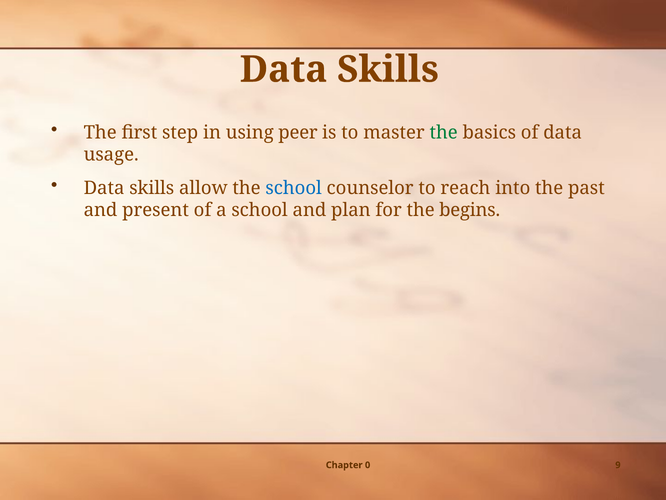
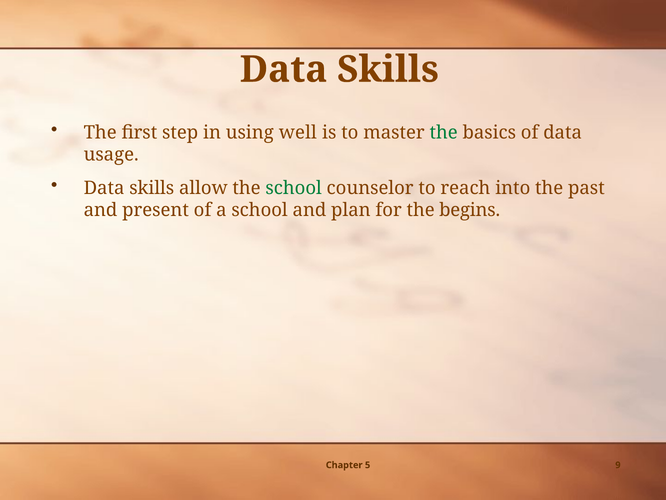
peer: peer -> well (298, 132)
school colour: blue -> green (294, 188)
0: 0 -> 5 (368, 465)
